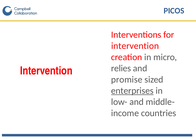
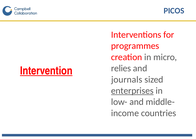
intervention: intervention -> programmes (135, 46)
Intervention underline: none -> present (46, 71)
promise: promise -> journals (127, 79)
